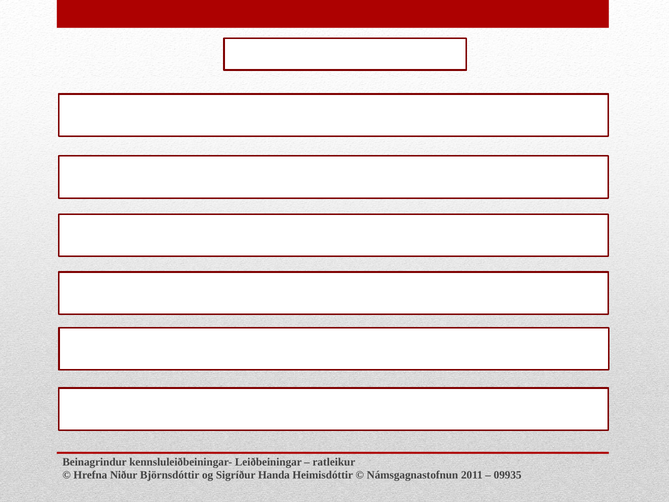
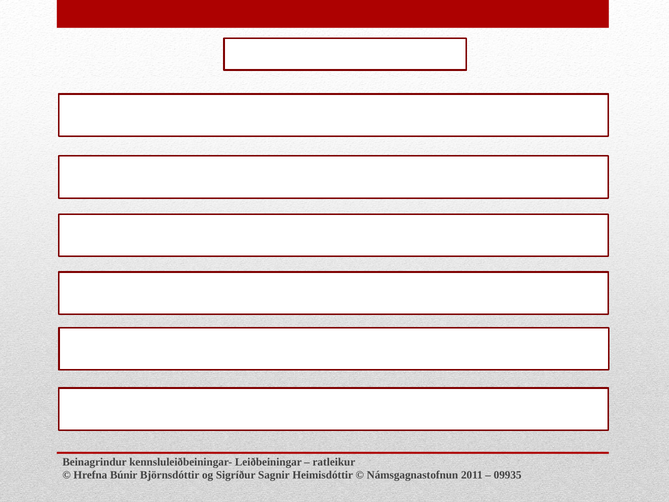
Niður: Niður -> Búnir (124, 475)
Handa: Handa -> Sagnir (274, 475)
